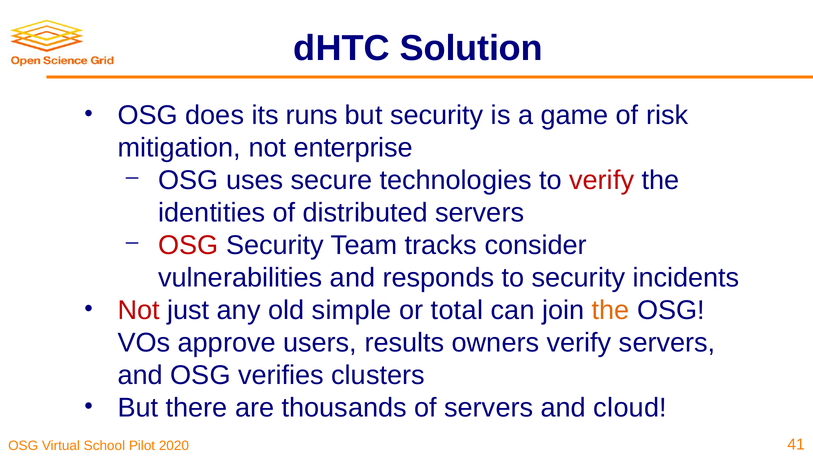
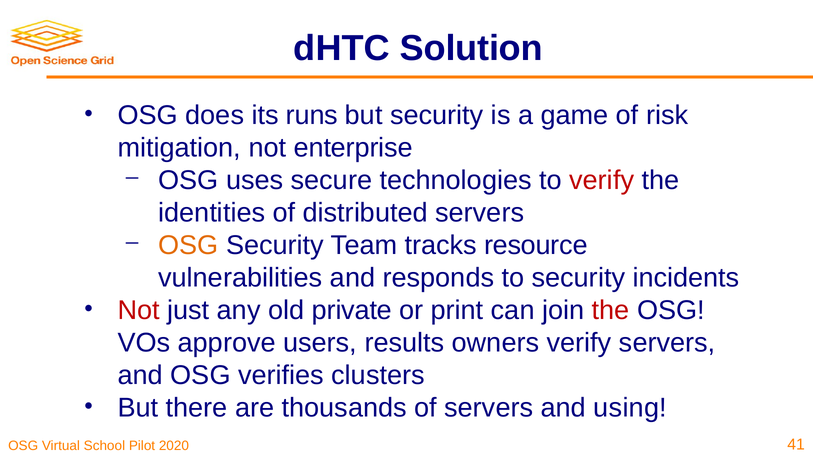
OSG colour: red -> orange (188, 245)
consider: consider -> resource (536, 245)
simple: simple -> private (352, 310)
total: total -> print (457, 310)
the colour: orange -> red (611, 310)
cloud: cloud -> using (630, 408)
